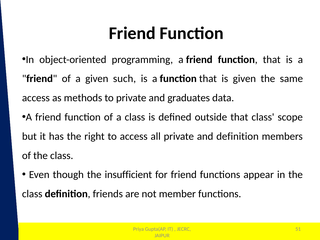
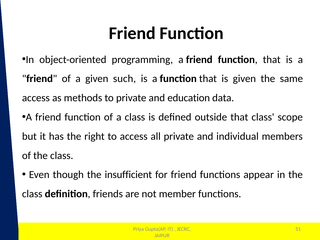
graduates: graduates -> education (189, 98)
and definition: definition -> individual (238, 136)
